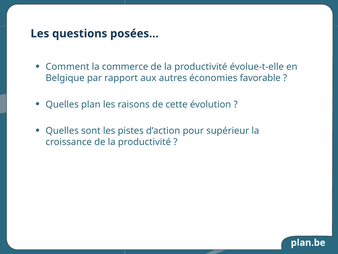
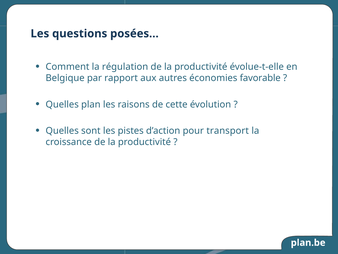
commerce: commerce -> régulation (125, 67)
supérieur: supérieur -> transport (228, 131)
